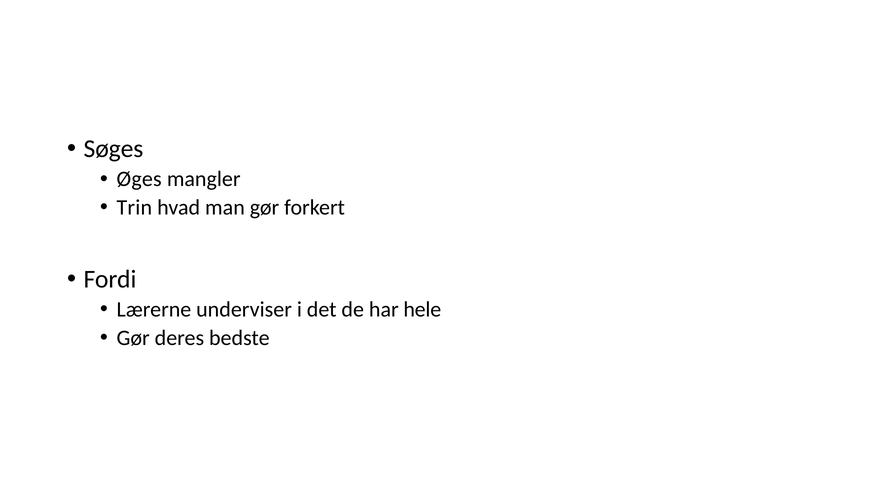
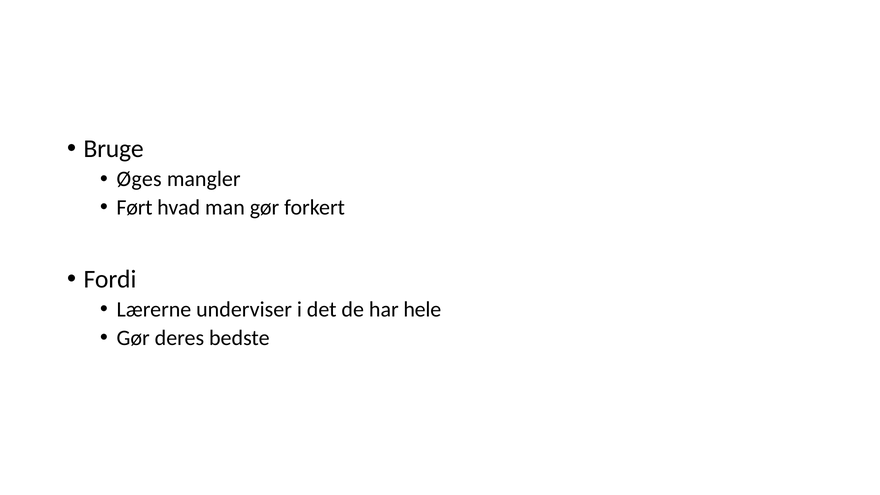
Søges: Søges -> Bruge (114, 149)
Trin: Trin -> Ført (135, 207)
